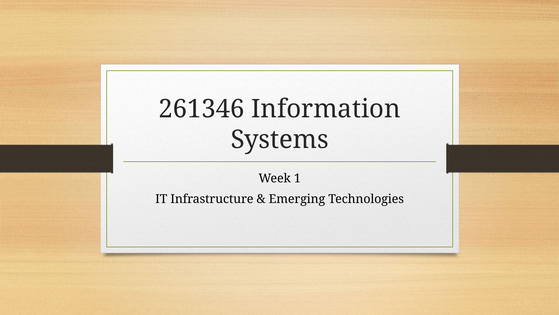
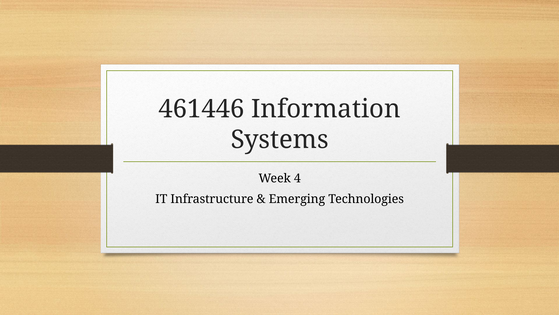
261346: 261346 -> 461446 (202, 109)
1: 1 -> 4 (297, 178)
